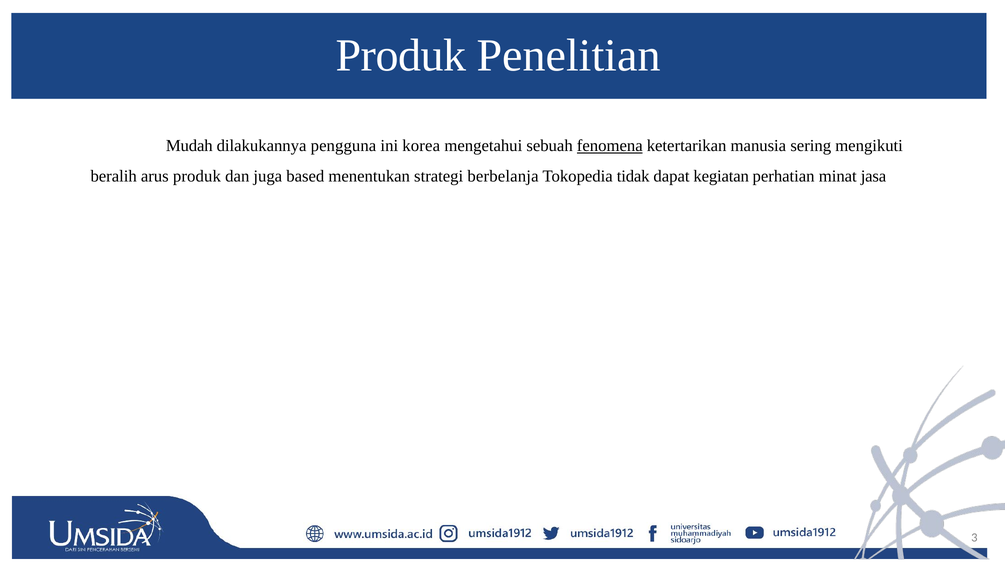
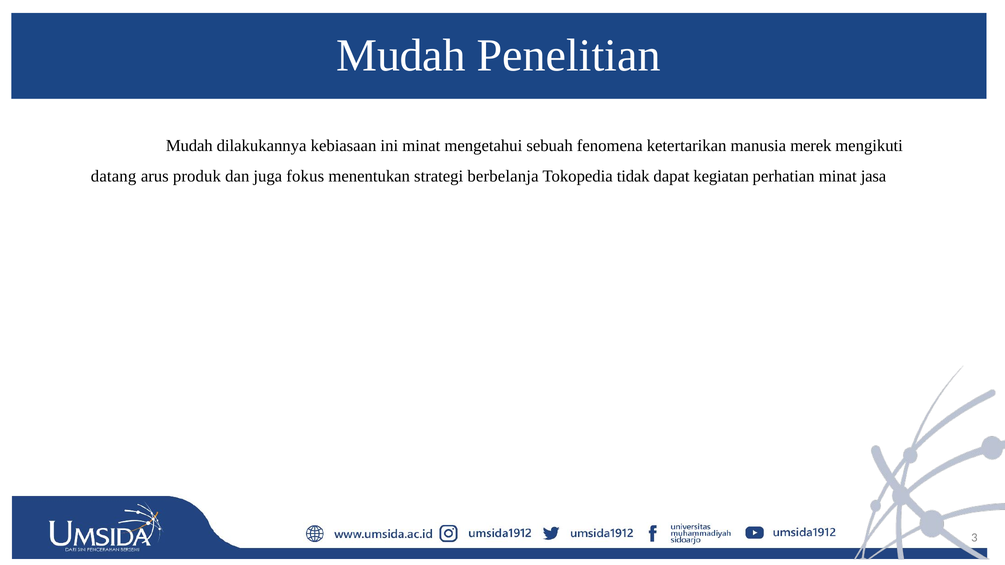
Produk: Produk -> Mudah (401, 56)
pengguna: pengguna -> kebiasaan (344, 146)
ini korea: korea -> minat (421, 146)
fenomena underline: present -> none (610, 146)
sering: sering -> merek (811, 146)
beralih: beralih -> datang (114, 176)
based: based -> fokus (305, 176)
